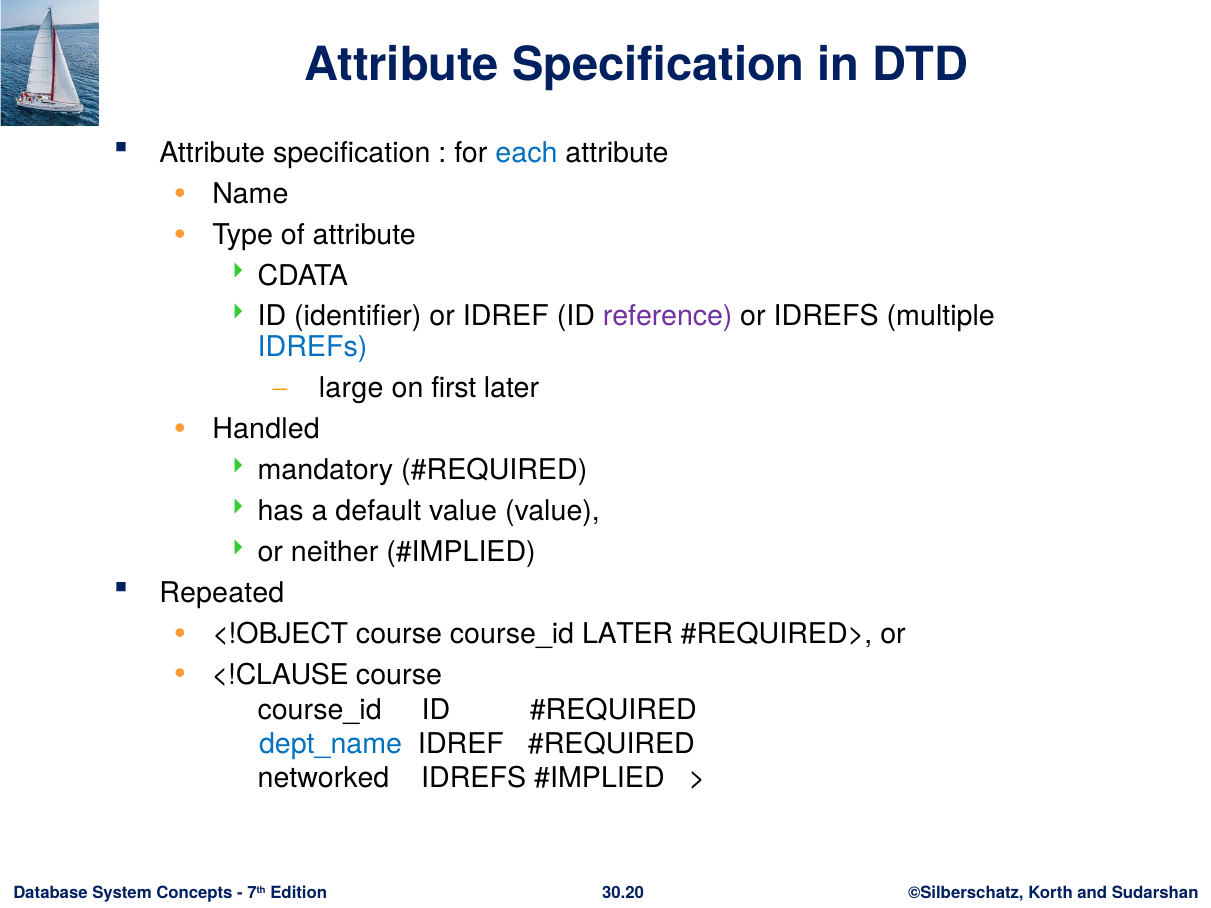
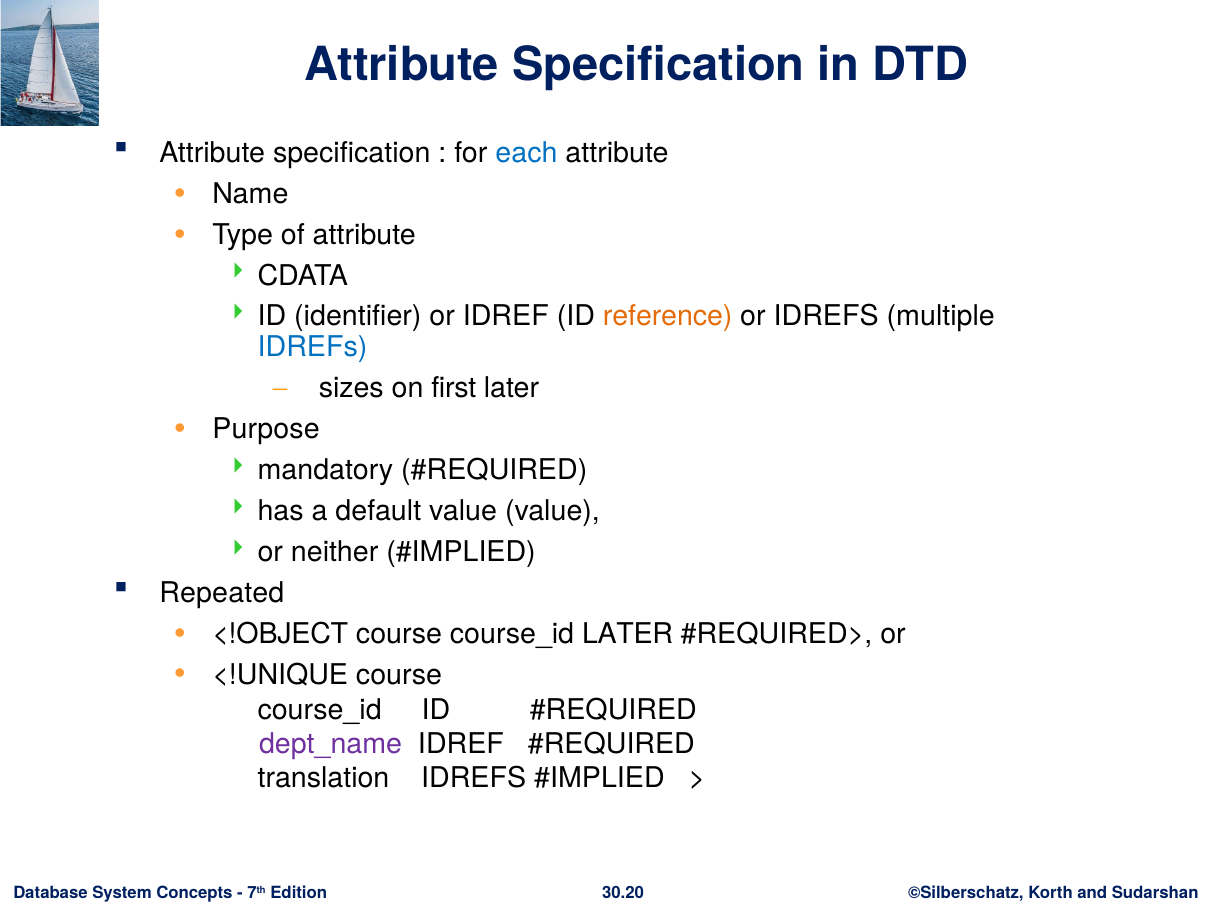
reference colour: purple -> orange (668, 317)
large: large -> sizes (351, 388)
Handled: Handled -> Purpose (266, 429)
<!CLAUSE: <!CLAUSE -> <!UNIQUE (280, 675)
dept_name colour: blue -> purple (331, 744)
networked: networked -> translation (324, 778)
